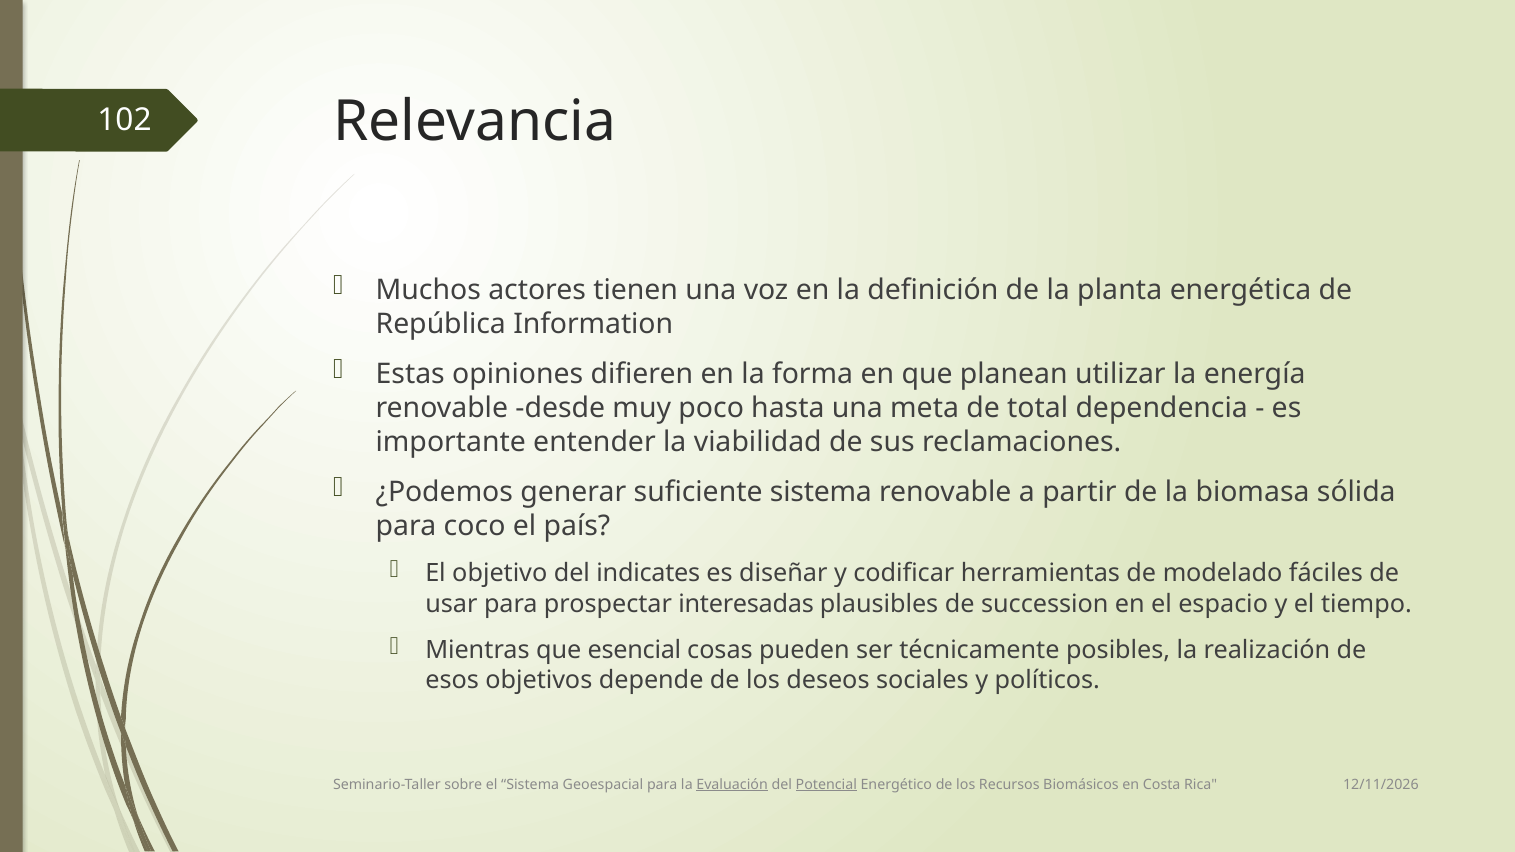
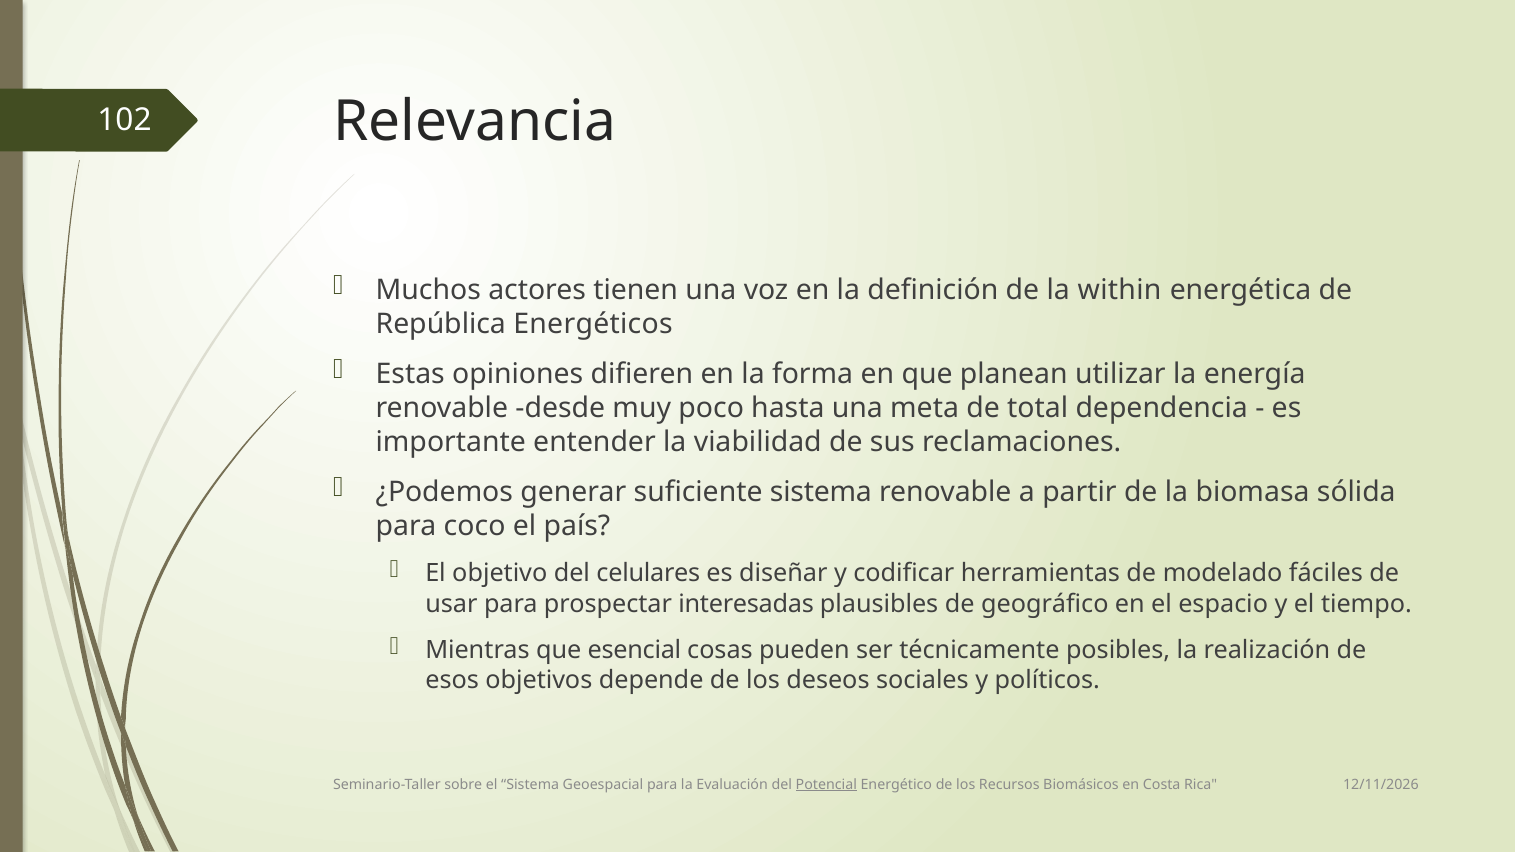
planta: planta -> within (1120, 290)
Information: Information -> Energéticos (593, 324)
indicates: indicates -> celulares (648, 574)
succession: succession -> geográfico (1045, 604)
Evaluación underline: present -> none (732, 785)
